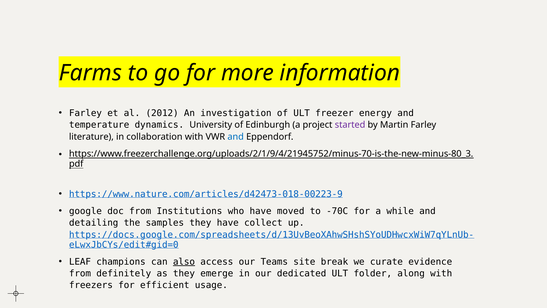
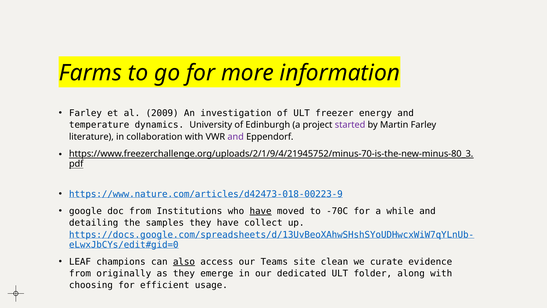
2012: 2012 -> 2009 (162, 113)
and colour: blue -> purple (236, 137)
have underline: none -> present (261, 211)
break: break -> clean (334, 261)
definitely: definitely -> originally (124, 273)
freezers: freezers -> choosing (91, 285)
